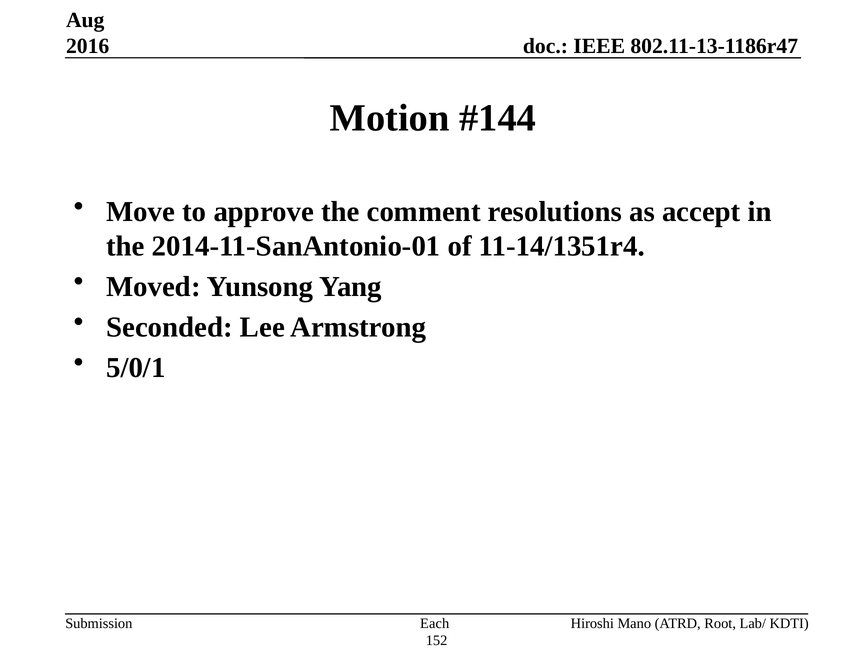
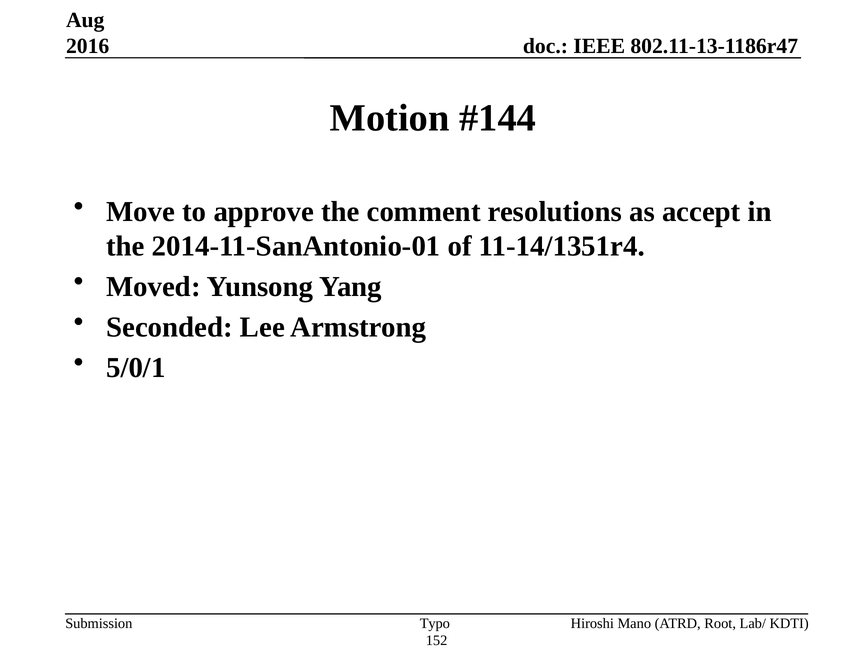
Each: Each -> Typo (435, 623)
